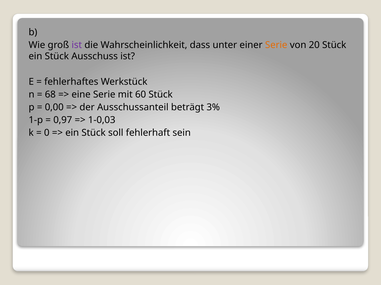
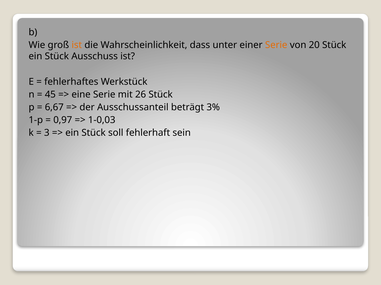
ist colour: purple -> orange (77, 45)
68: 68 -> 45 (50, 95)
60: 60 -> 26 (141, 95)
0,00: 0,00 -> 6,67 (54, 107)
0: 0 -> 3 (47, 133)
